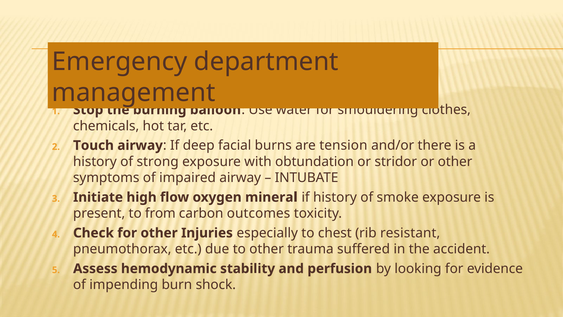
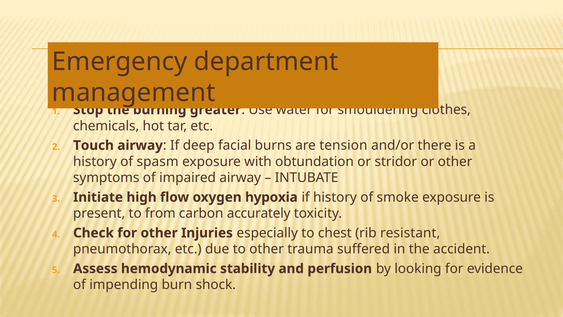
balloon: balloon -> greater (215, 110)
strong: strong -> spasm (158, 161)
mineral: mineral -> hypoxia (271, 197)
outcomes: outcomes -> accurately (259, 213)
